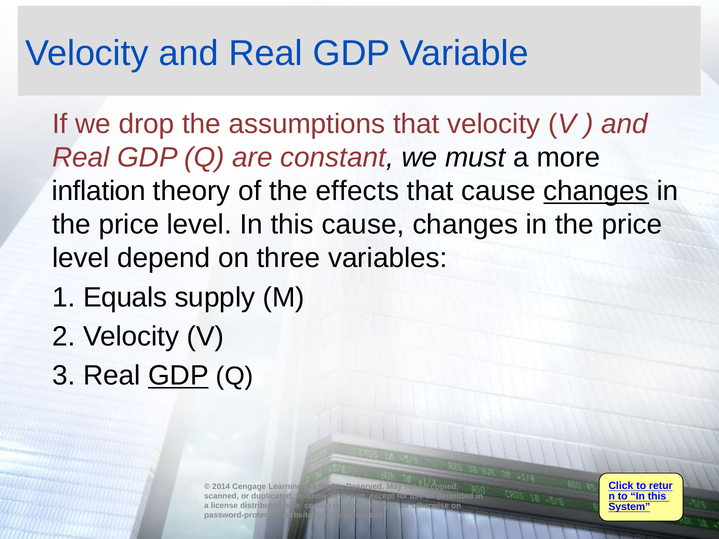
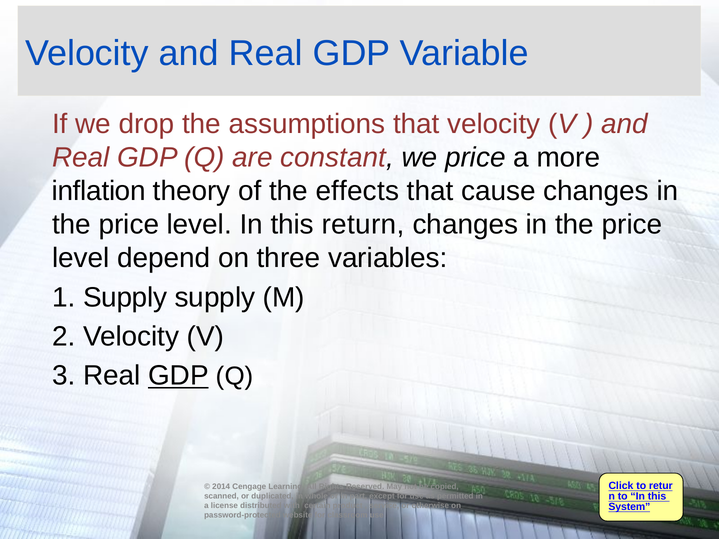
we must: must -> price (475, 158)
changes underline: present -> none (596, 191)
this cause: cause -> return (363, 225)
1 Equals: Equals -> Supply (125, 298)
